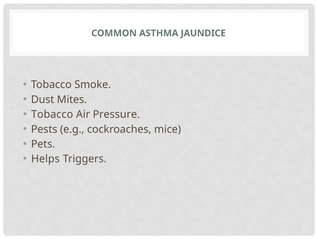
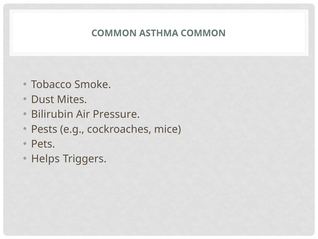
ASTHMA JAUNDICE: JAUNDICE -> COMMON (203, 33)
Tobacco: Tobacco -> Bilirubin (52, 114)
